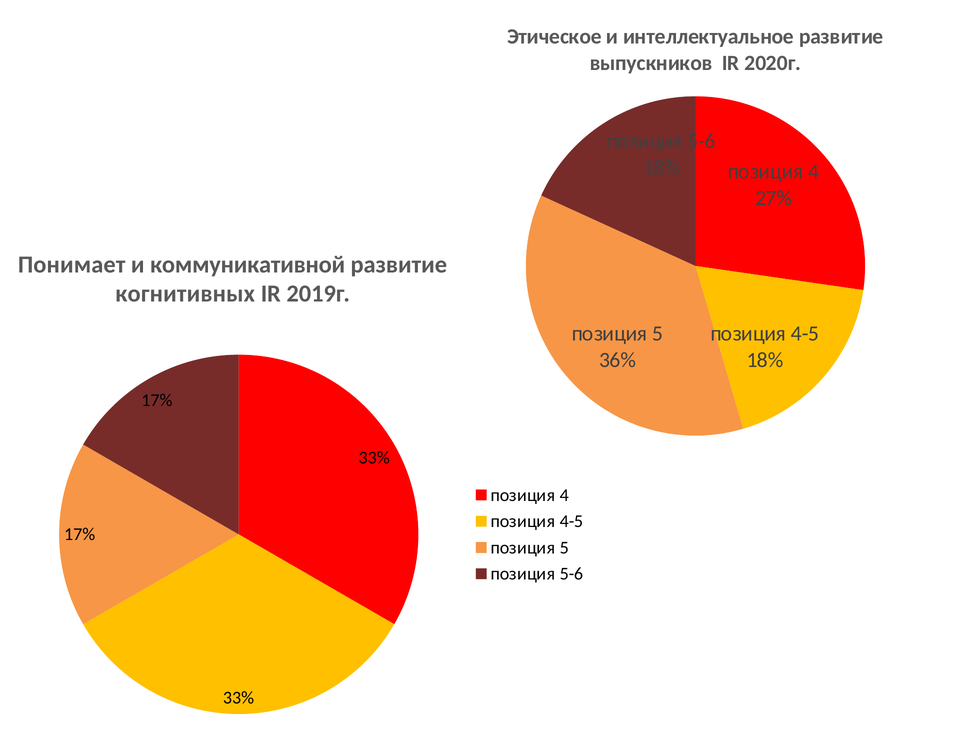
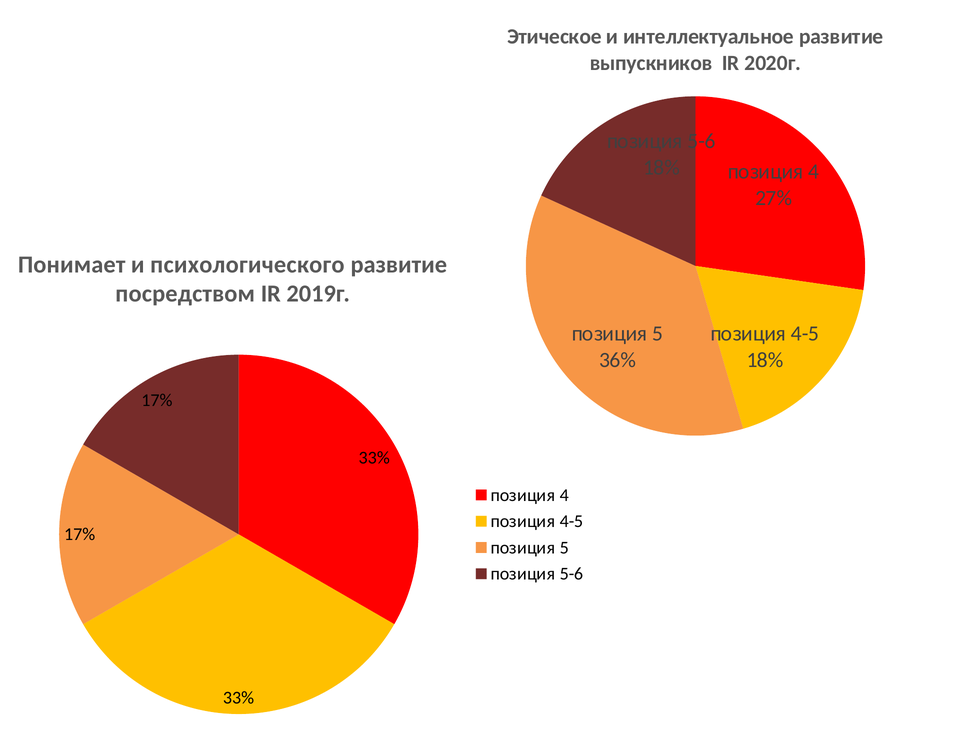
коммуникативной: коммуникативной -> психологического (247, 264)
когнитивных: когнитивных -> посредством (185, 294)
